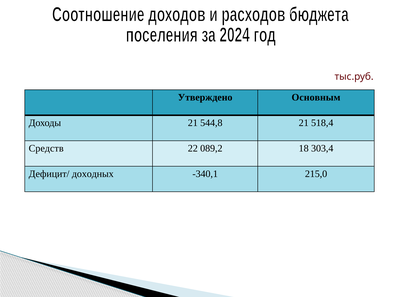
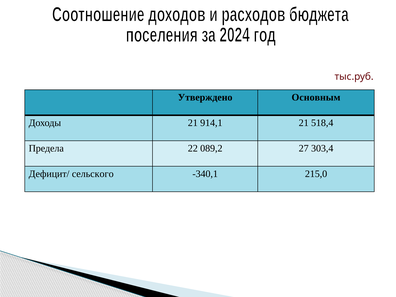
544,8: 544,8 -> 914,1 (211, 123)
Средств: Средств -> Предела (46, 148)
18: 18 -> 27 (304, 148)
доходных: доходных -> сельского (93, 174)
